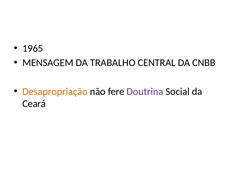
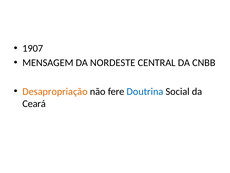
1965: 1965 -> 1907 (33, 48)
TRABALHO: TRABALHO -> NORDESTE (113, 63)
Doutrina colour: purple -> blue (145, 91)
